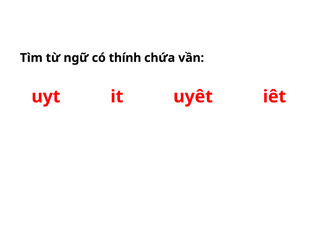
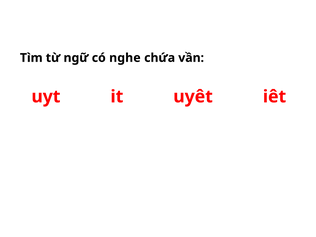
thính: thính -> nghe (125, 58)
